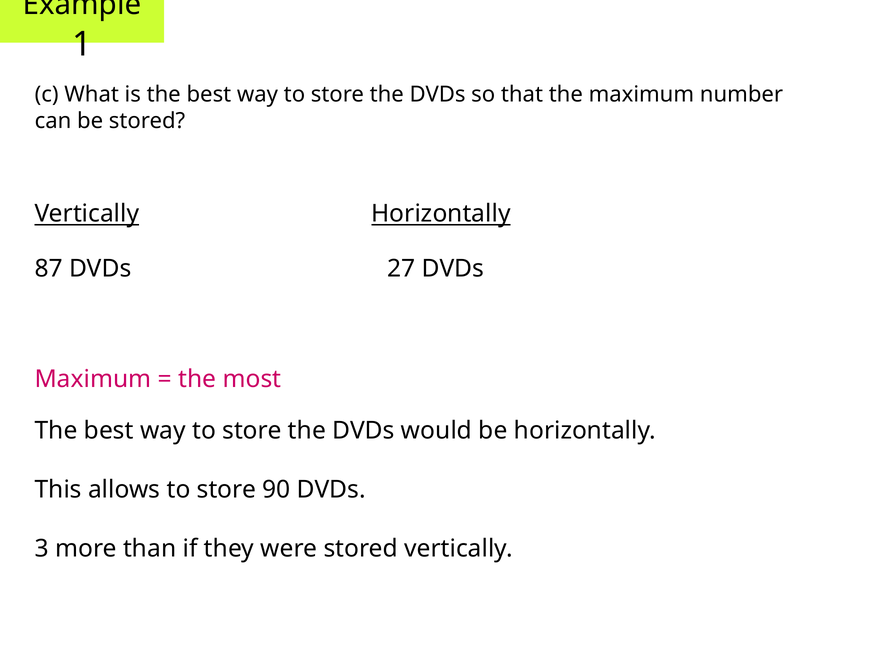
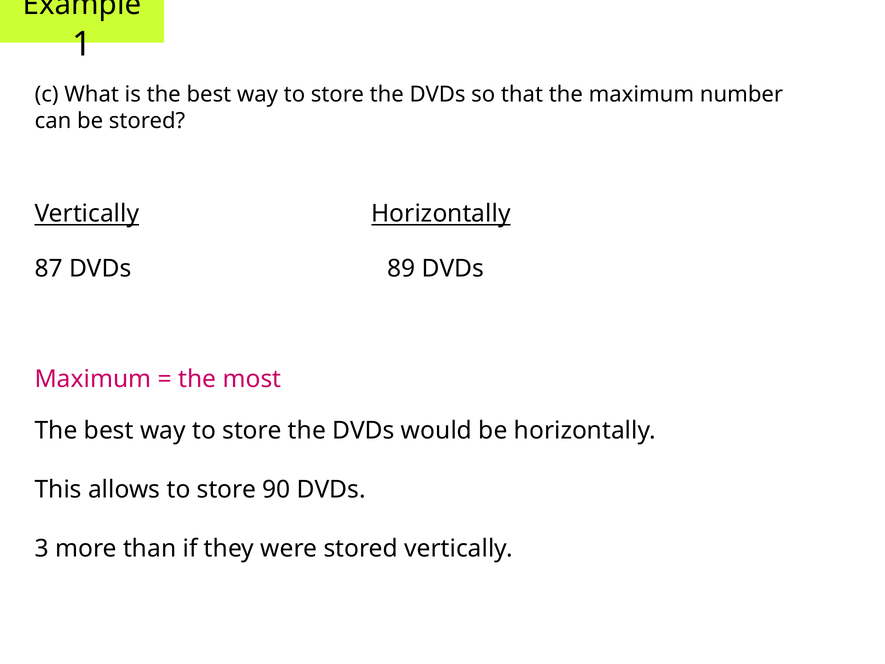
27: 27 -> 89 (402, 269)
